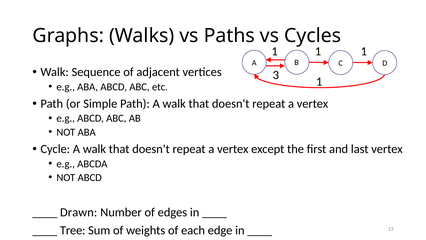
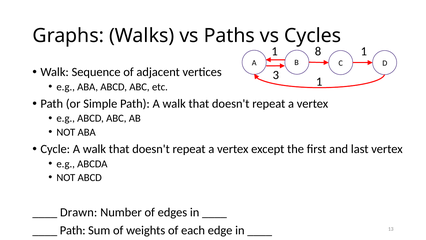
1: 1 -> 8 (318, 51)
Tree: Tree -> Path (73, 230)
